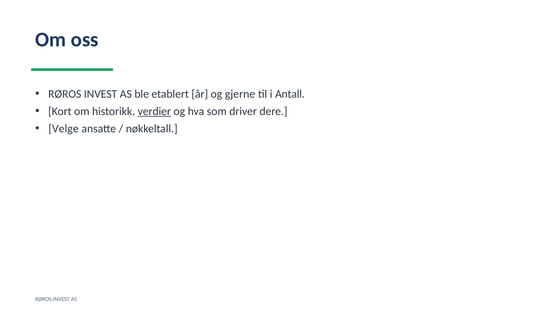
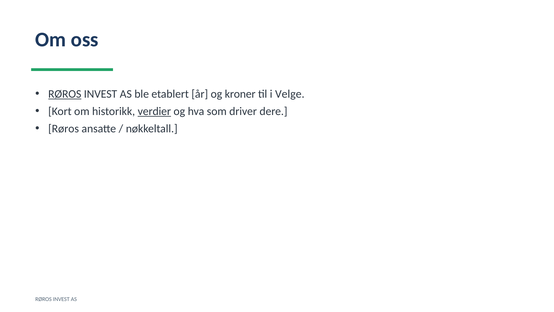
RØROS underline: none -> present (65, 94)
gjerne: gjerne -> kroner (240, 94)
Antall: Antall -> Velge (290, 94)
Velge: Velge -> Røros (64, 128)
